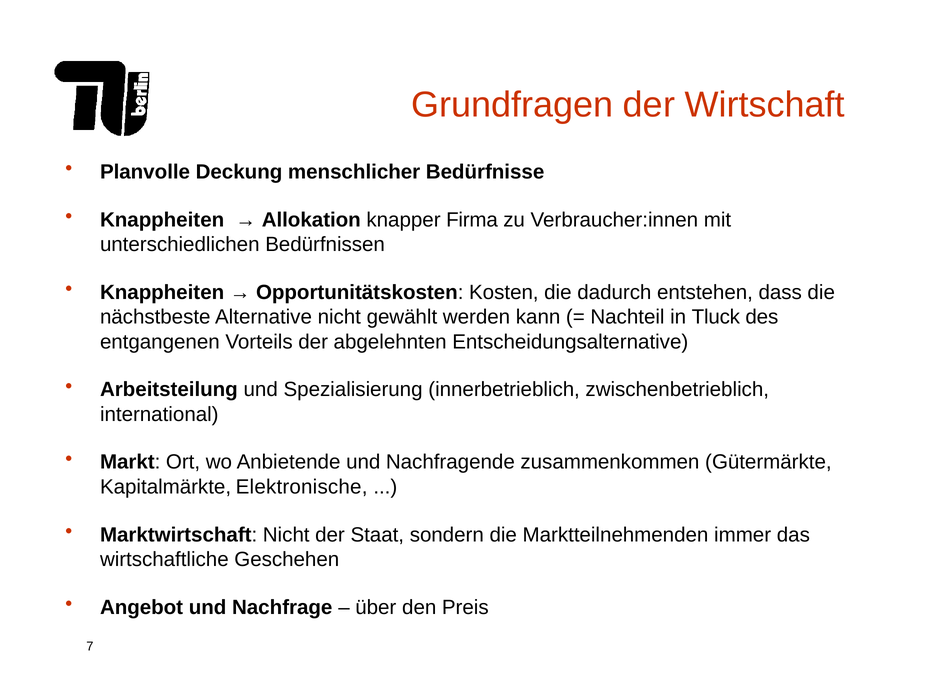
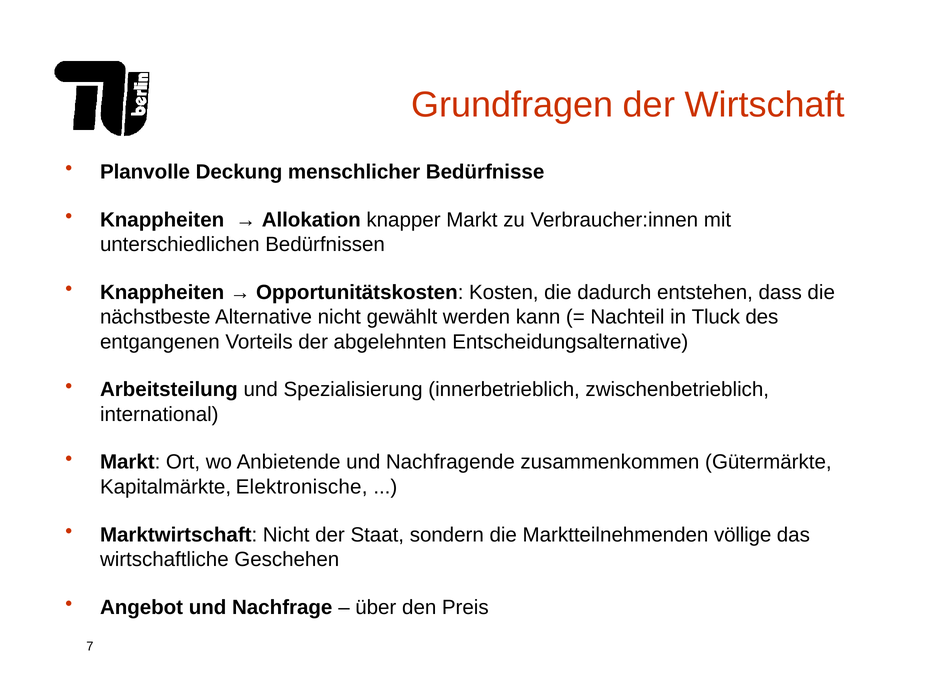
knapper Firma: Firma -> Markt (472, 220)
immer: immer -> völlige (743, 534)
